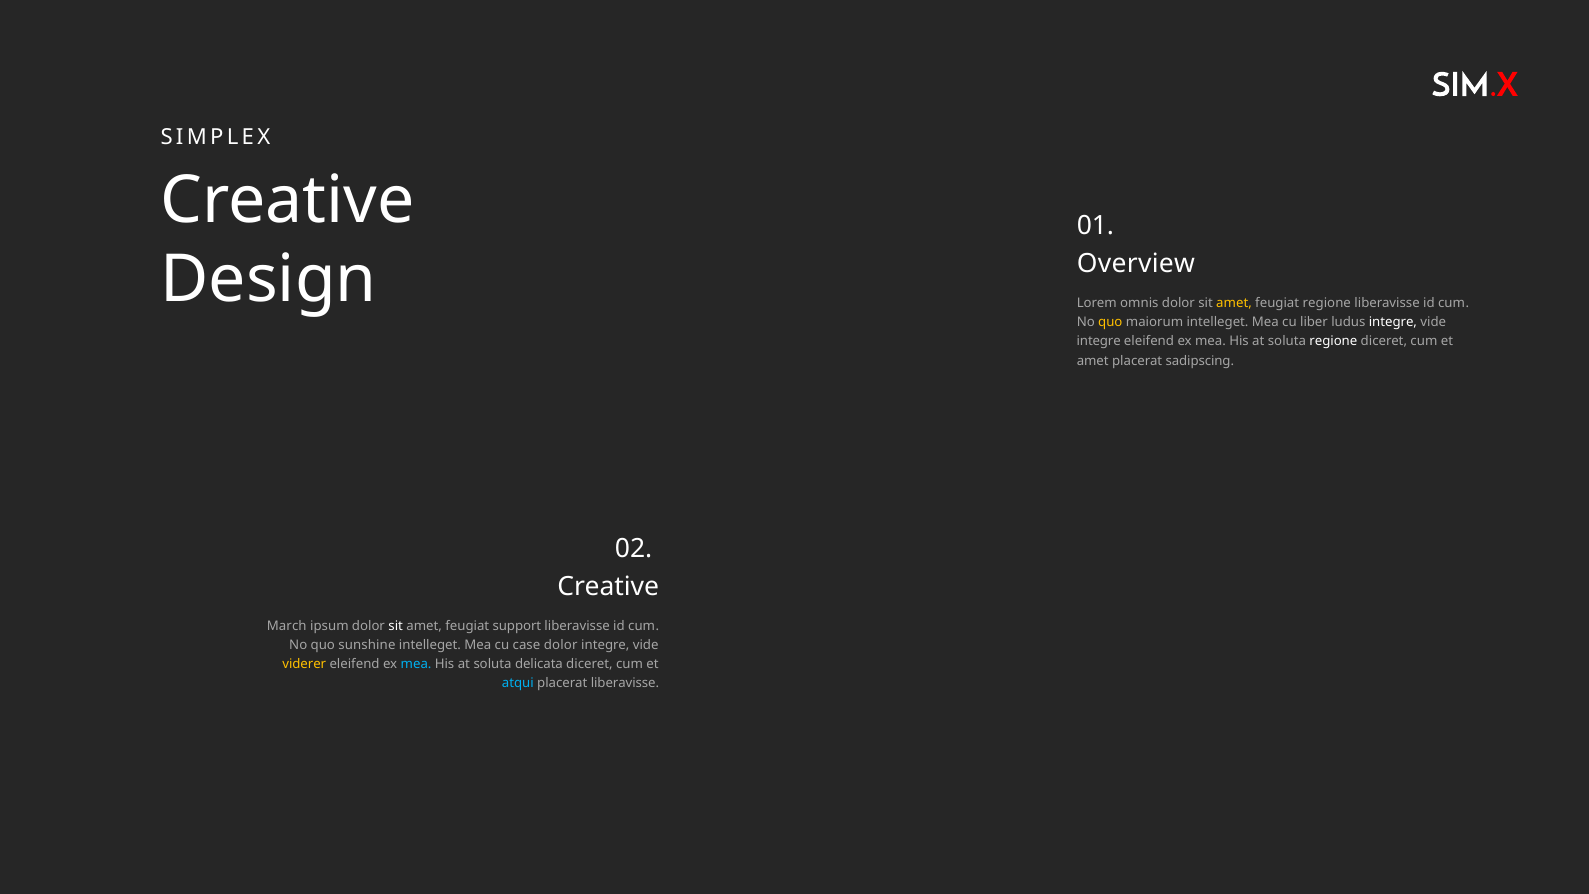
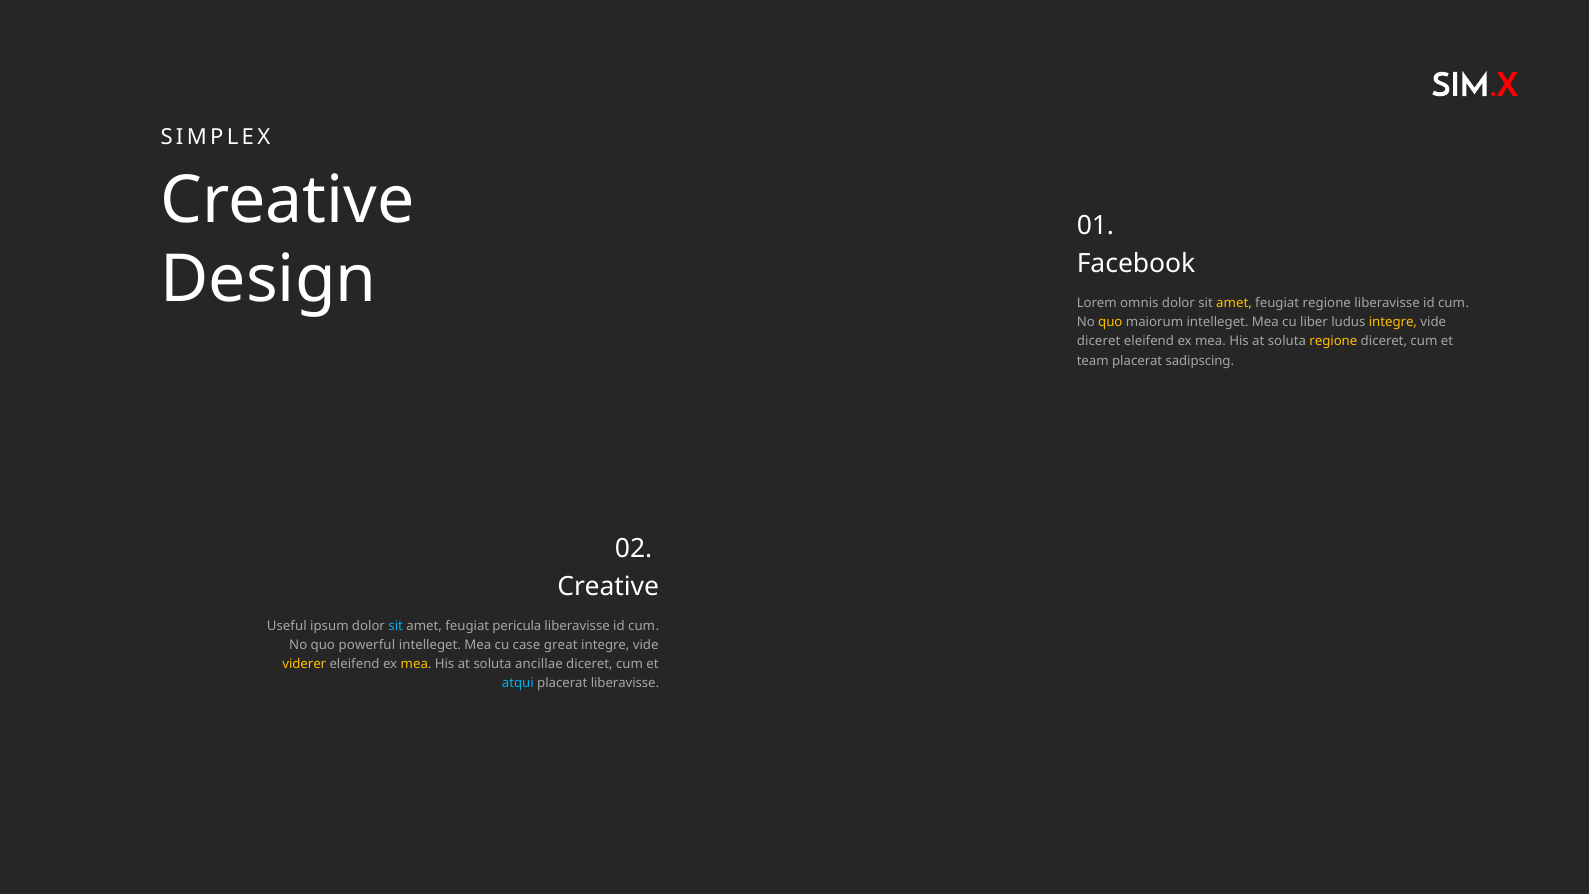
Overview: Overview -> Facebook (1136, 264)
integre colour: white -> yellow (1393, 322)
integre: integre -> diceret (1099, 342)
regione colour: white -> yellow (1333, 342)
amet: amet -> team (1093, 361)
March: March -> Useful (287, 626)
sit colour: white -> light blue (396, 626)
support: support -> pericula (517, 626)
sunshine: sunshine -> powerful (367, 645)
case dolor: dolor -> great (561, 645)
mea colour: light blue -> yellow (416, 664)
delicata: delicata -> ancillae (539, 664)
